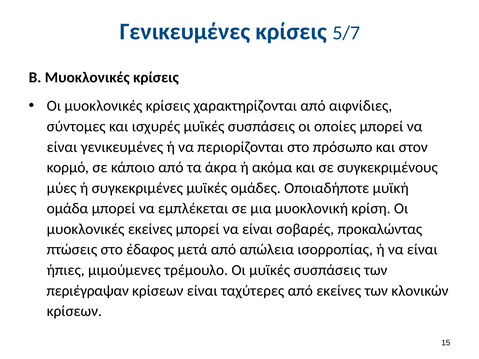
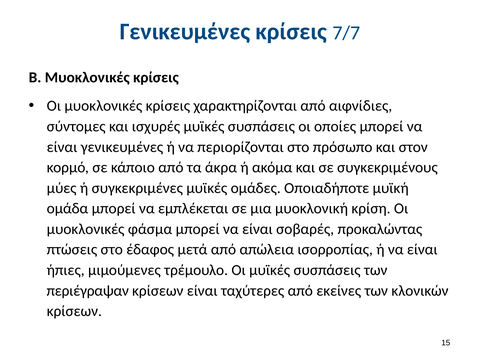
5/7: 5/7 -> 7/7 (346, 33)
μυοκλονικές εκείνες: εκείνες -> φάσμα (150, 229)
